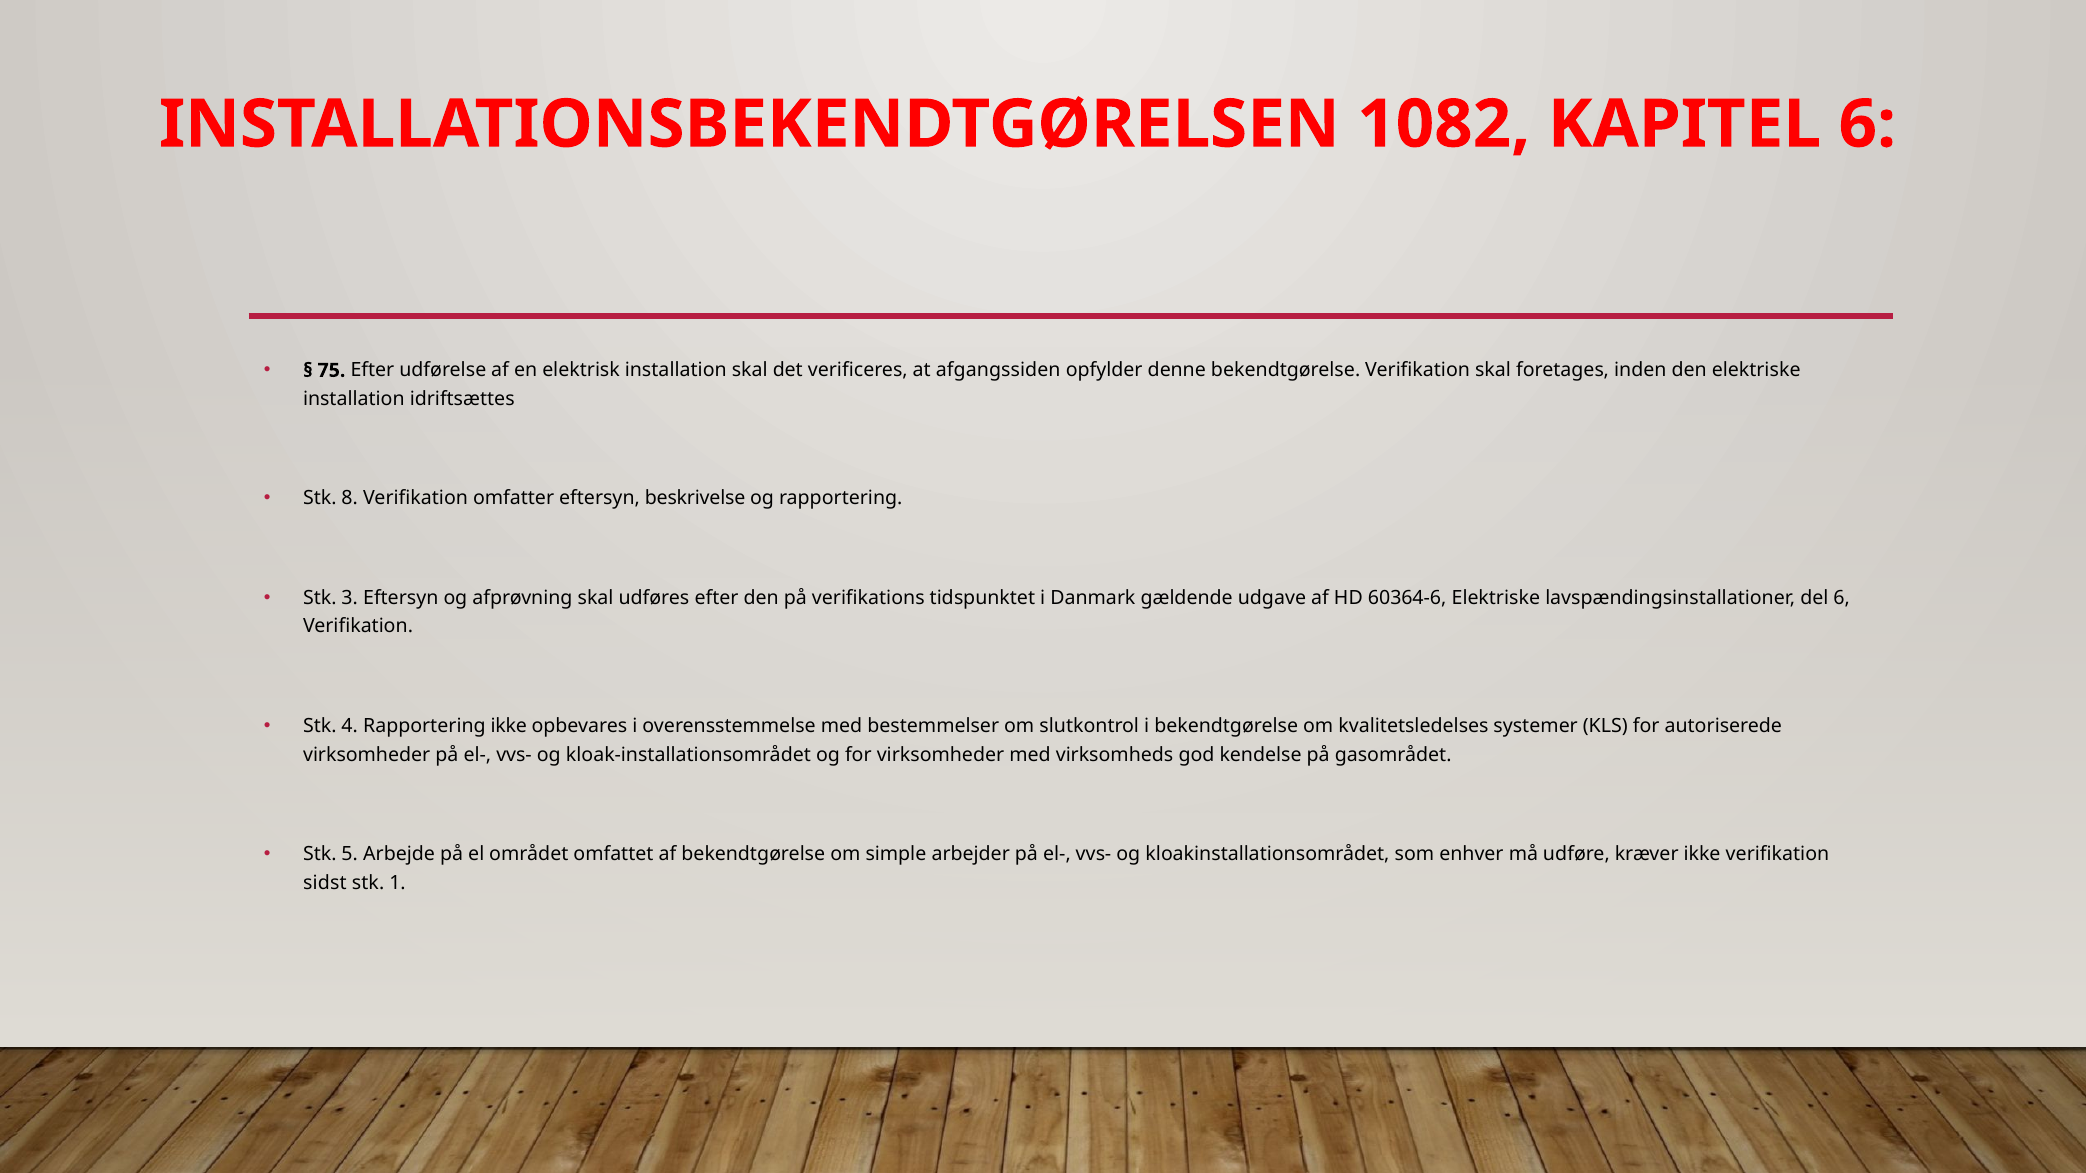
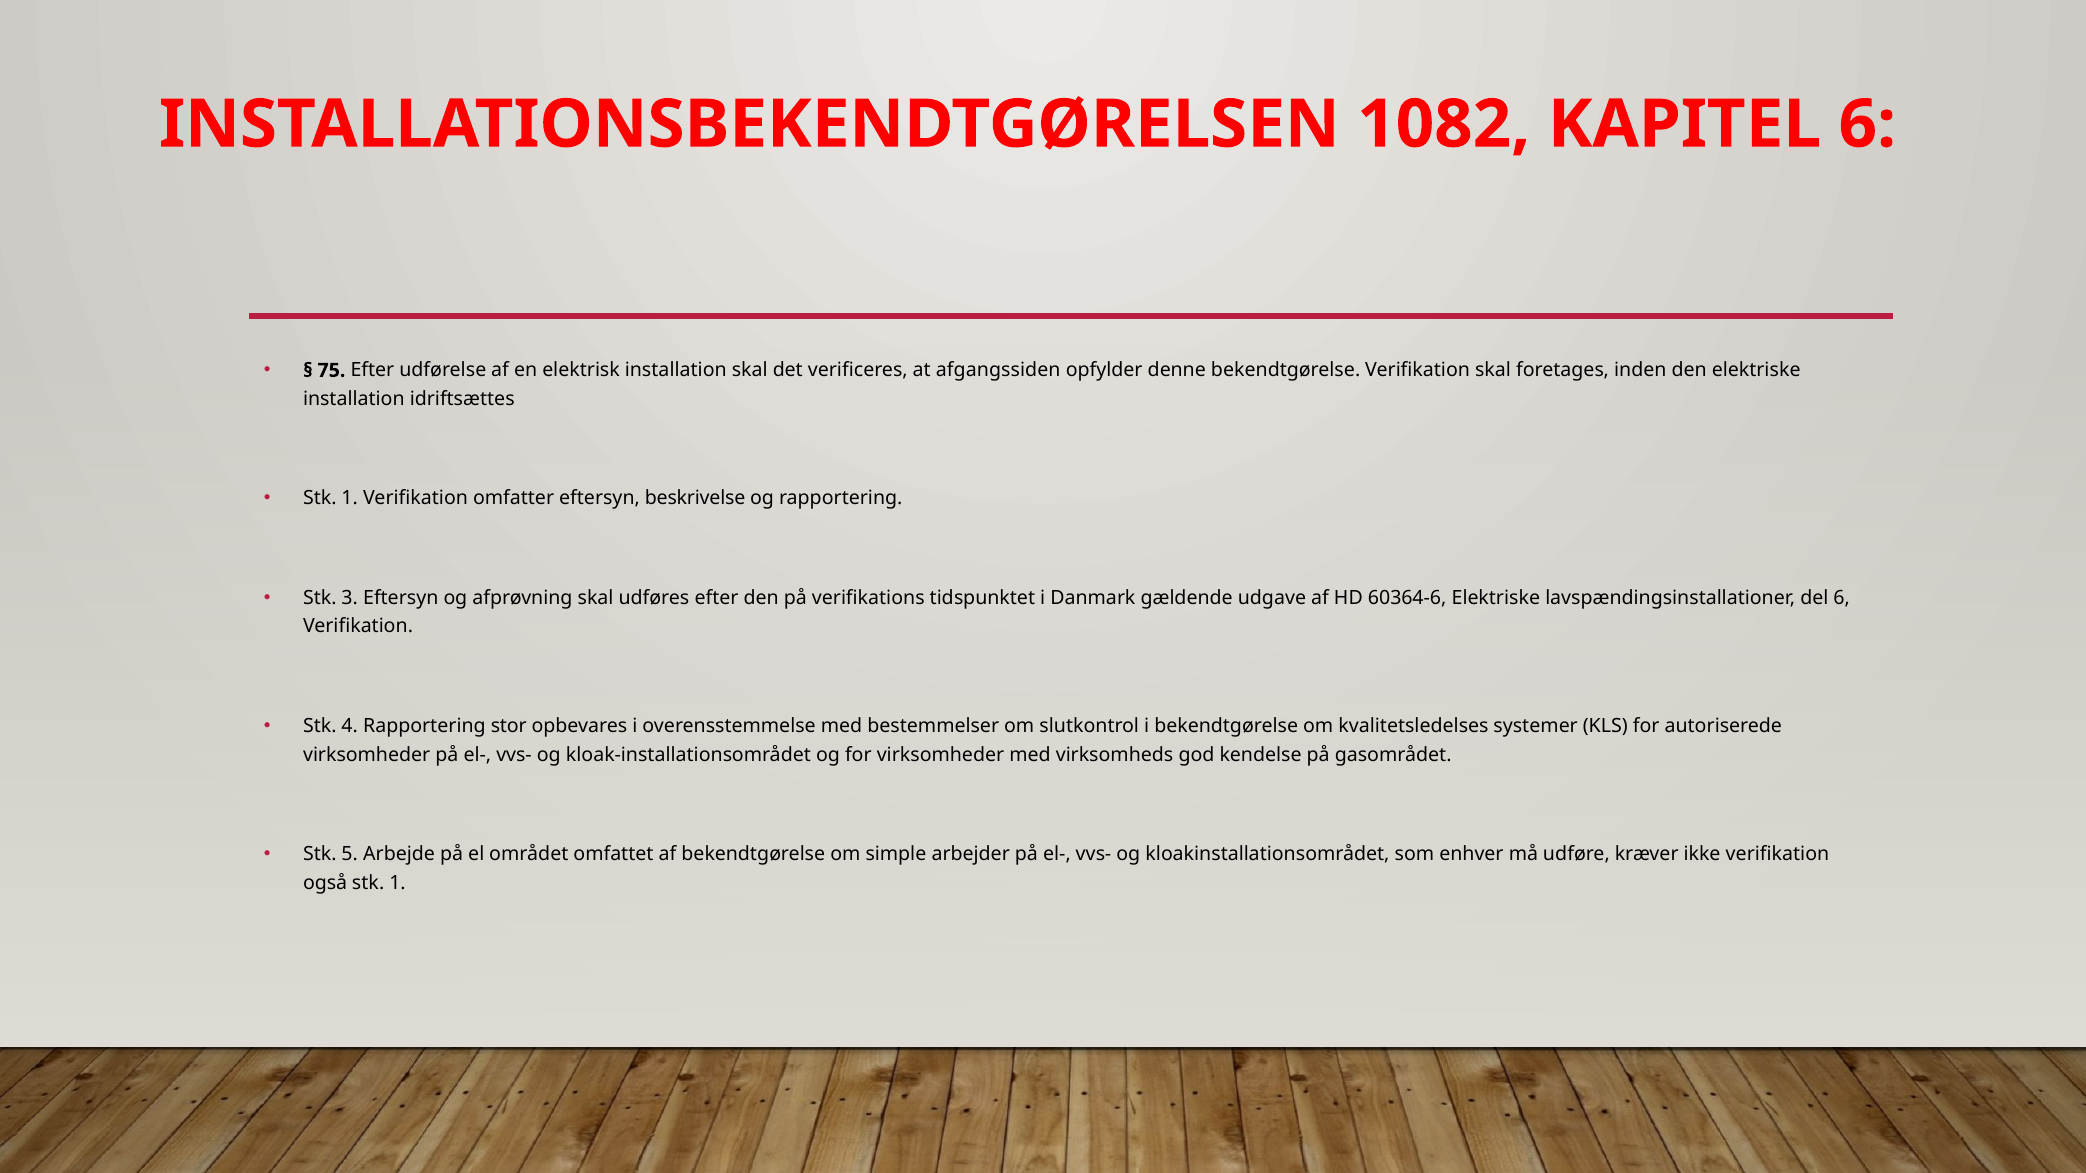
8: 8 -> 1 (350, 499)
Rapportering ikke: ikke -> stor (509, 727)
sidst: sidst -> også (325, 883)
